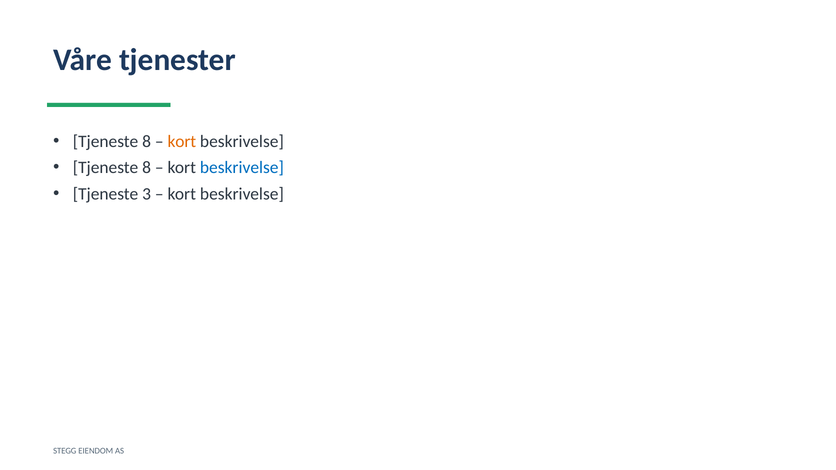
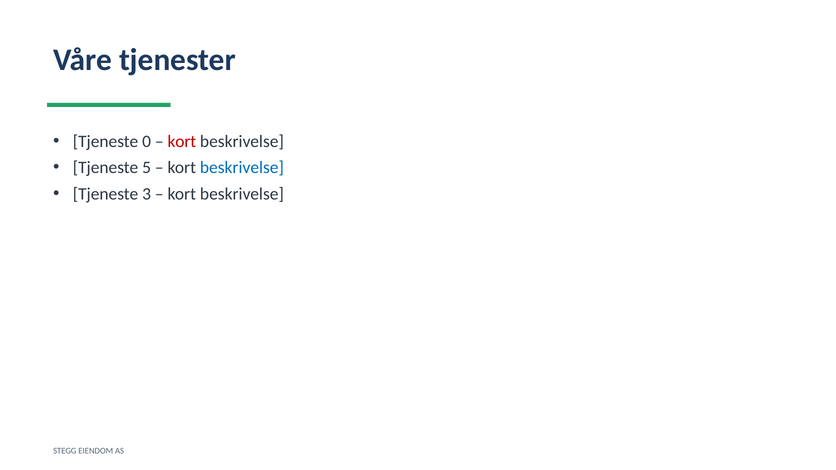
8: 8 -> 0 (147, 142)
kort colour: orange -> red (182, 142)
8: 8 -> 5 (147, 168)
